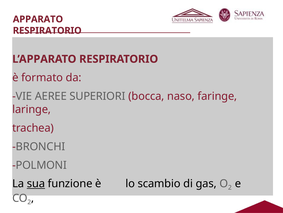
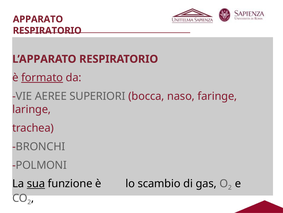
formato underline: none -> present (42, 77)
